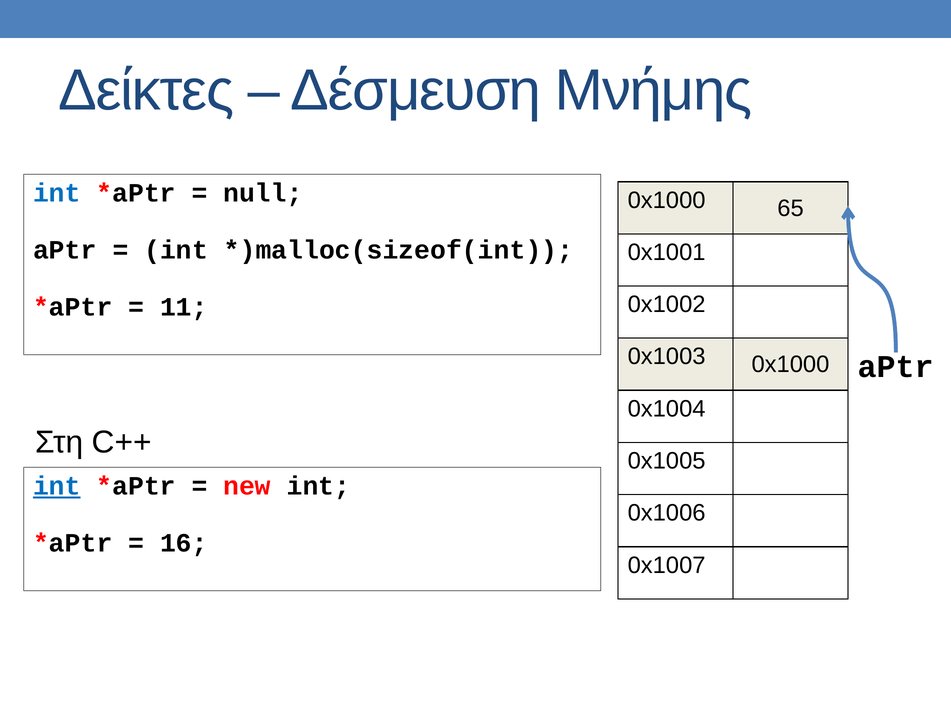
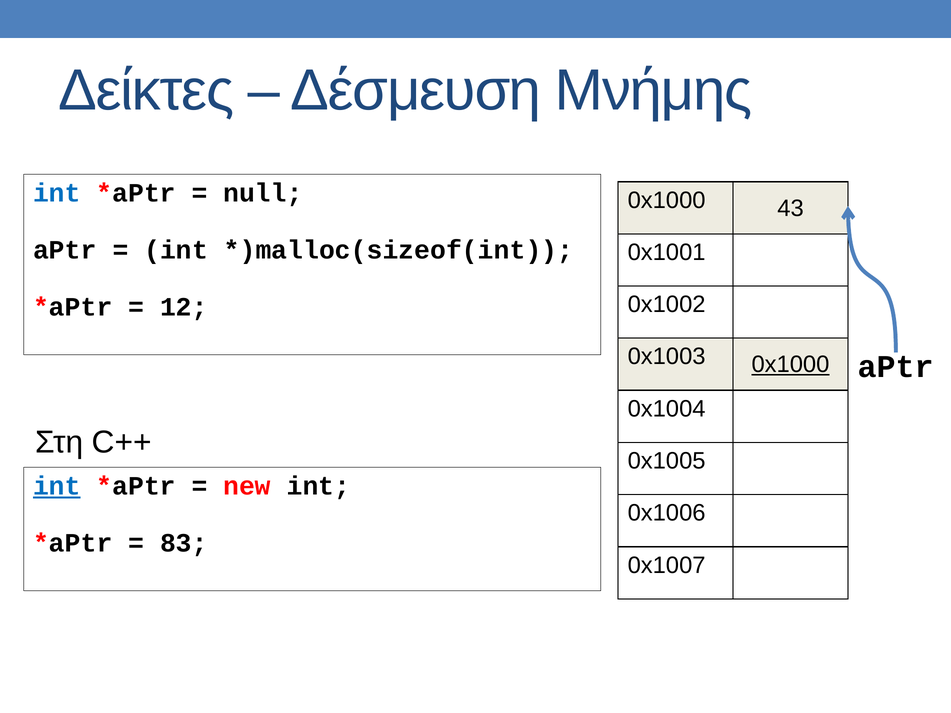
65: 65 -> 43 (791, 208)
11: 11 -> 12 (184, 307)
0x1000 underline: none -> present (790, 365)
16: 16 -> 83 (184, 543)
